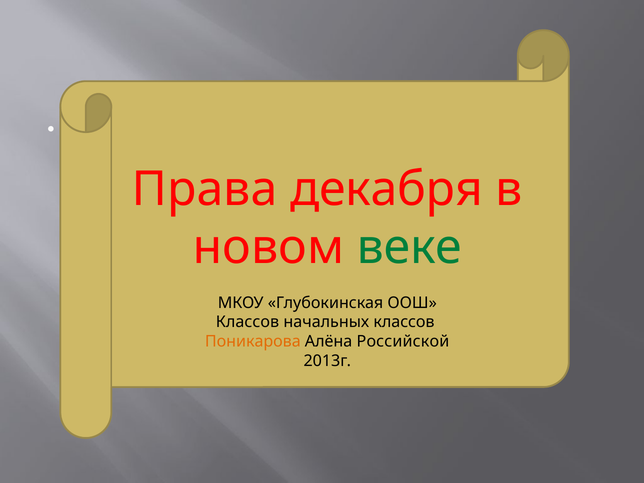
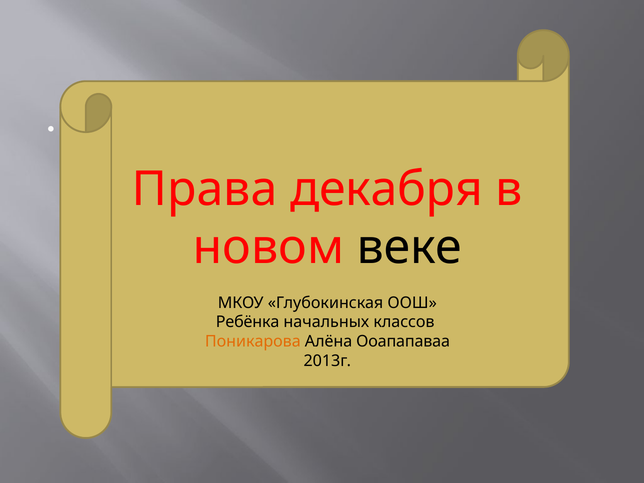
веке colour: green -> black (409, 247)
Классов: Классов -> Ребёнка (248, 322)
Алёна Российской: Российской -> Ооапапаваа (403, 341)
